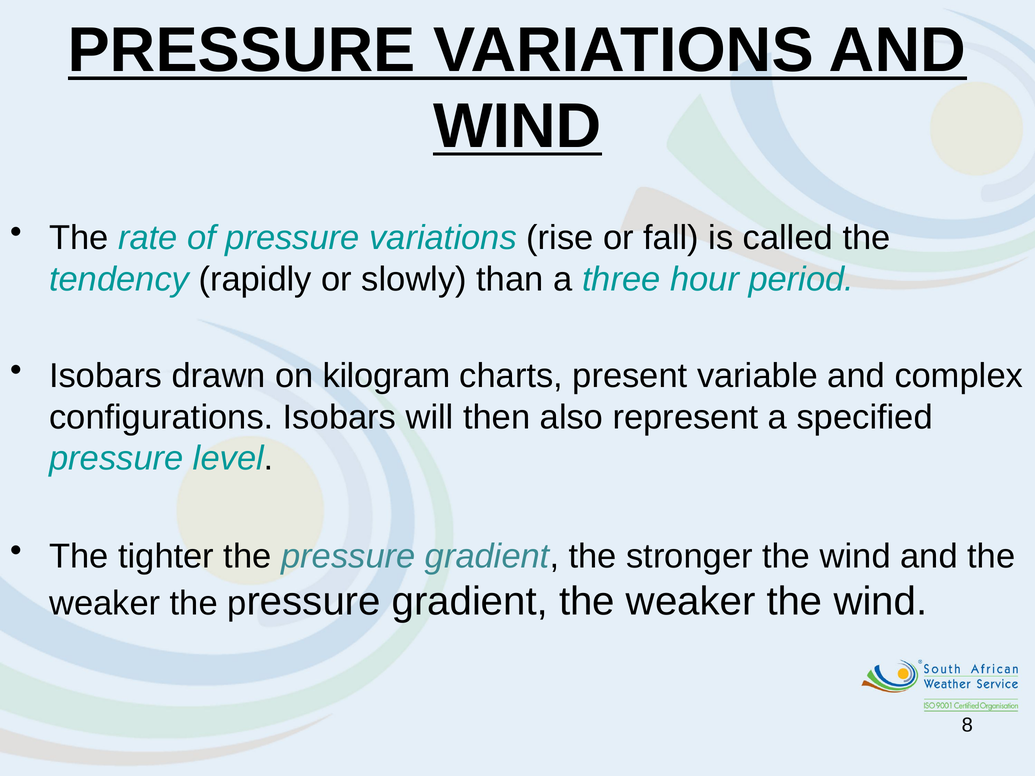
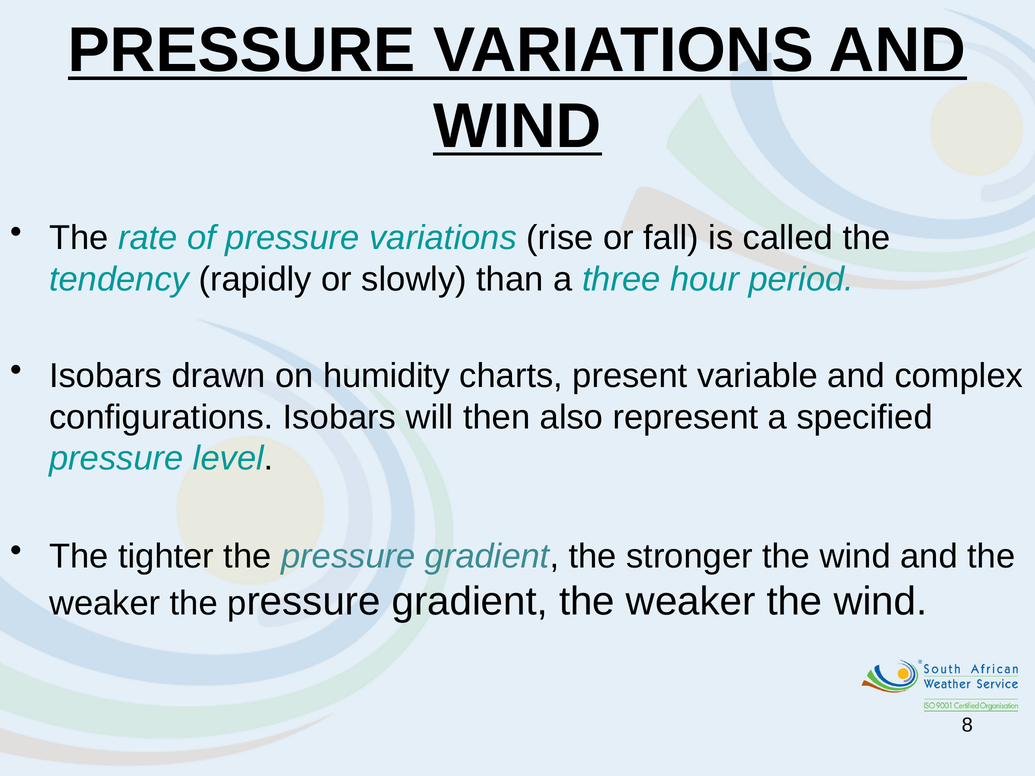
kilogram: kilogram -> humidity (387, 376)
